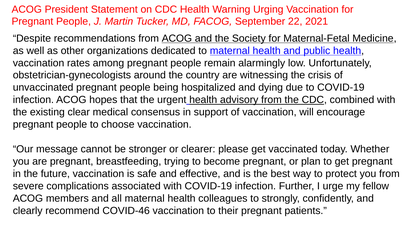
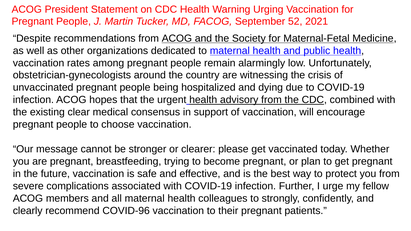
22: 22 -> 52 (295, 22)
COVID-46: COVID-46 -> COVID-96 (126, 211)
